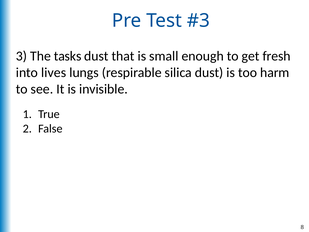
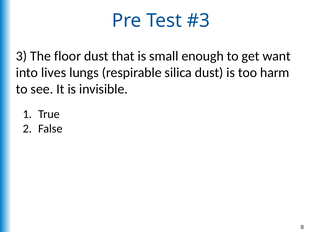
tasks: tasks -> floor (68, 56)
fresh: fresh -> want (277, 56)
